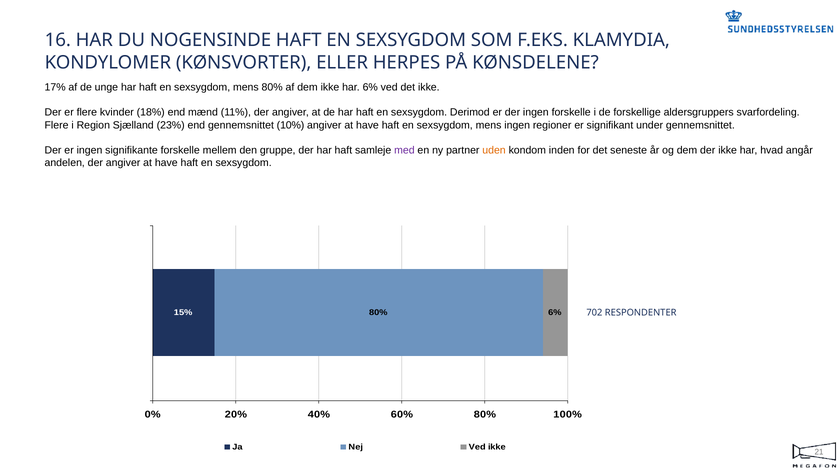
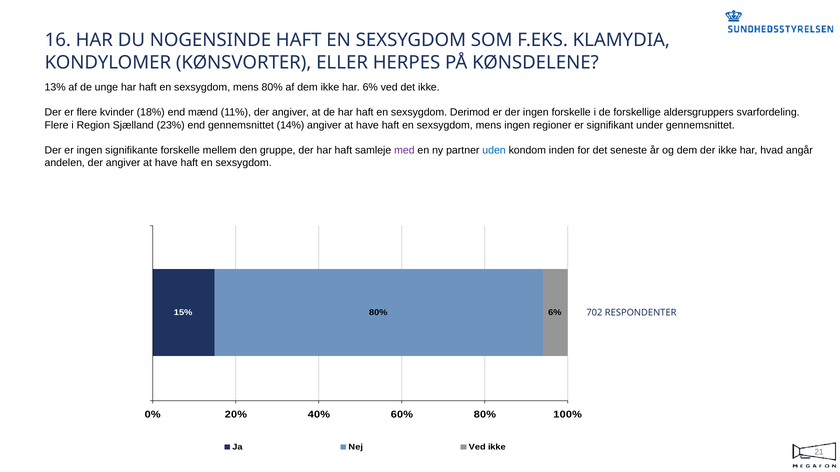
17%: 17% -> 13% (55, 87)
10%: 10% -> 14% (291, 125)
uden colour: orange -> blue (494, 150)
